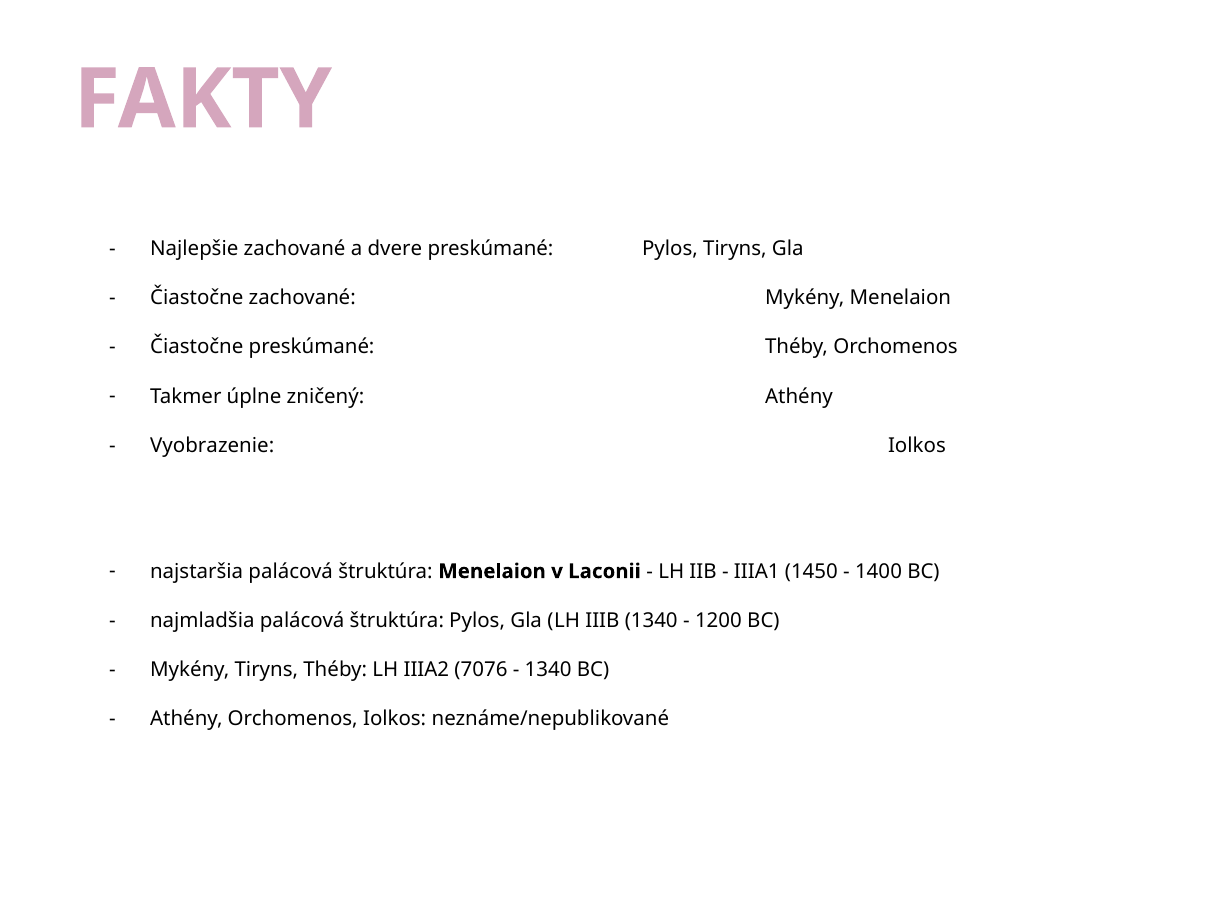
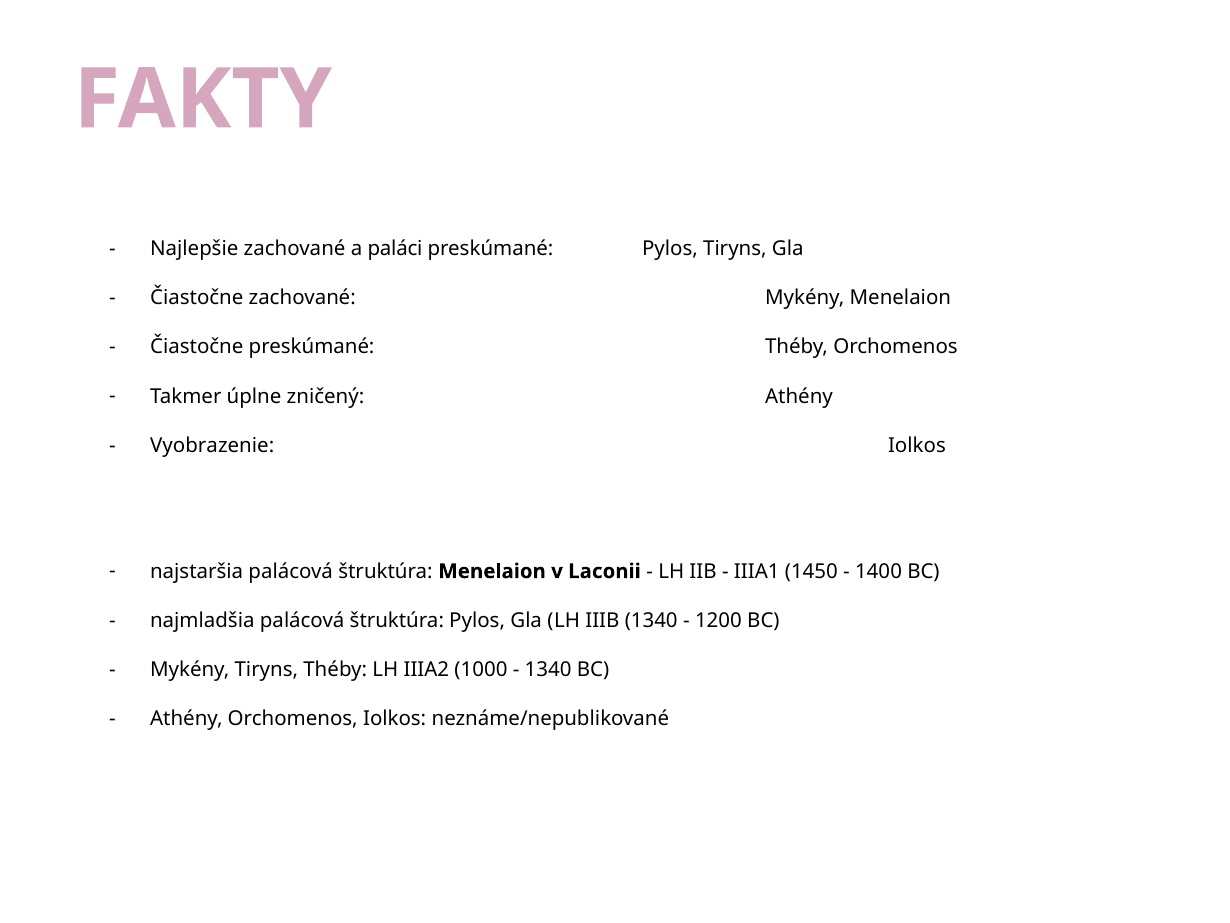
dvere: dvere -> paláci (395, 248)
7076: 7076 -> 1000 (481, 669)
